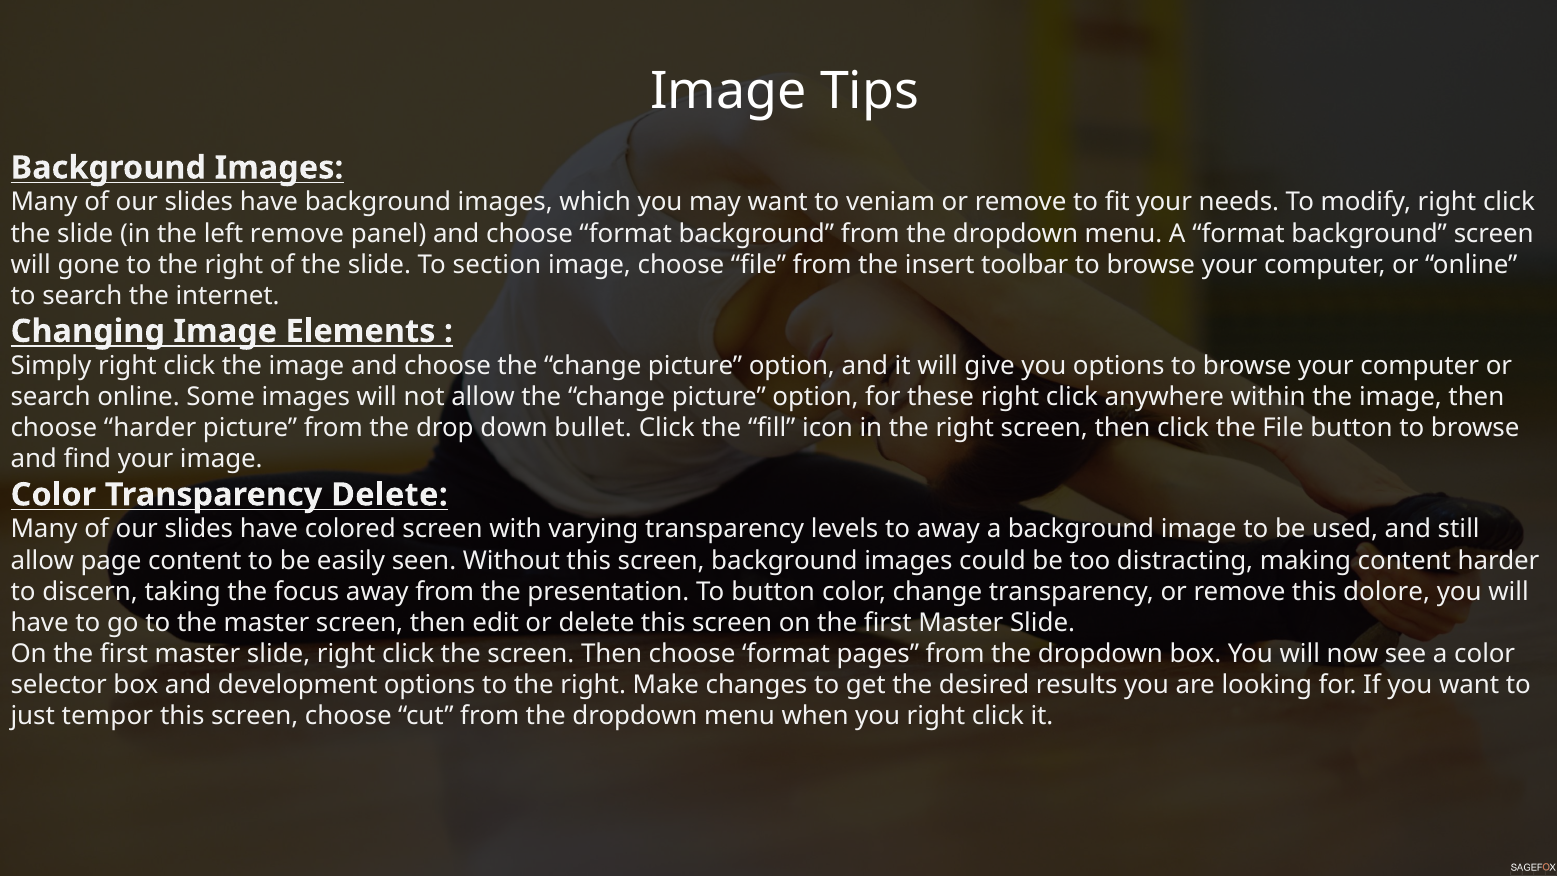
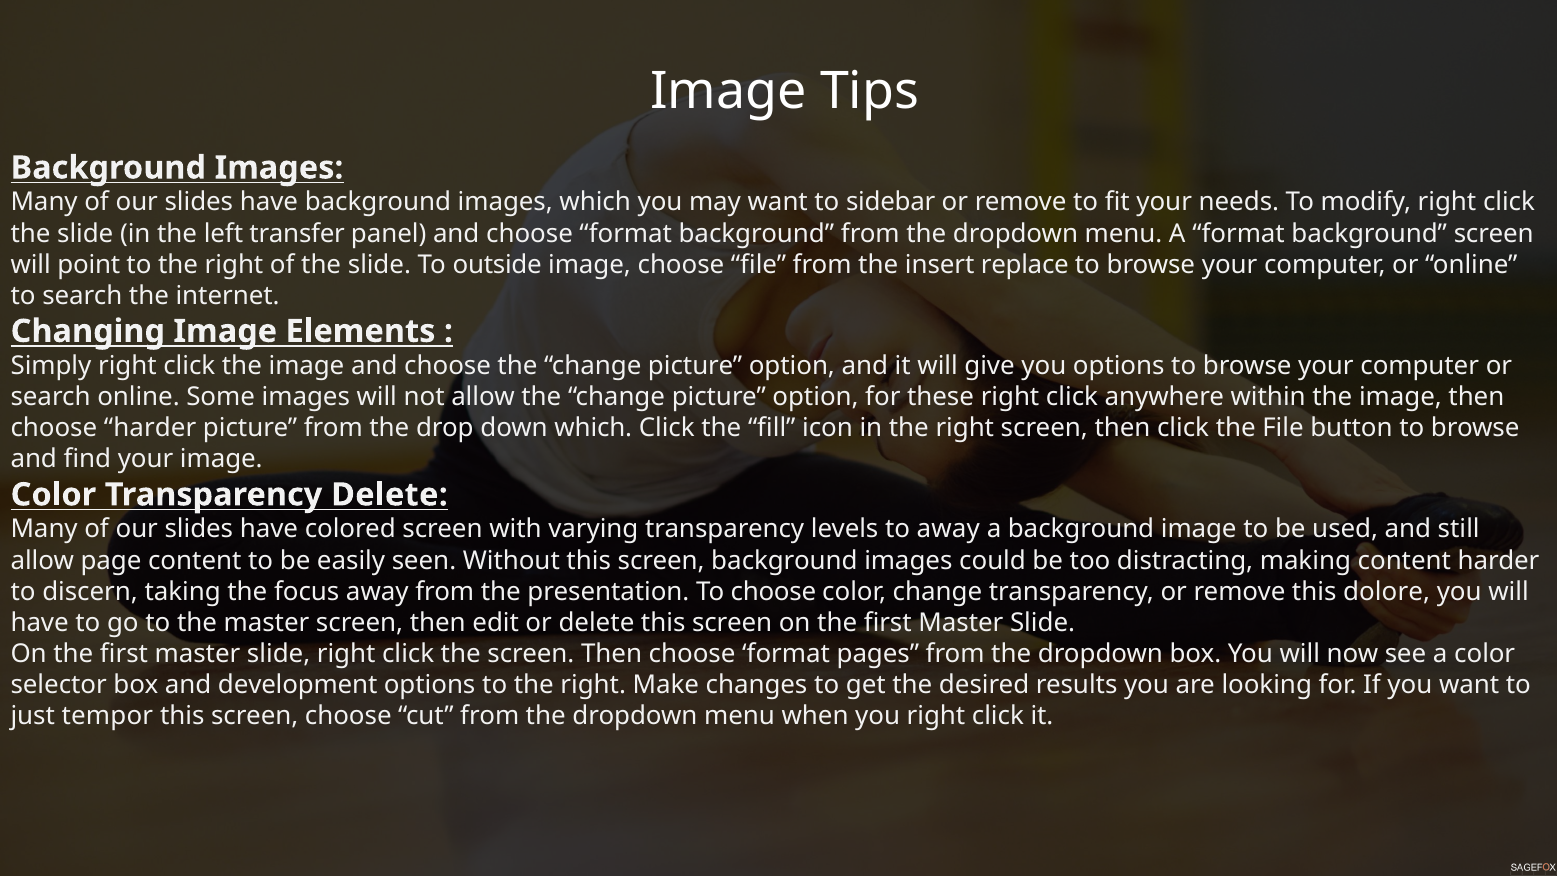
veniam: veniam -> sidebar (891, 202)
left remove: remove -> transfer (297, 233)
gone: gone -> point (89, 265)
section: section -> outside (497, 265)
toolbar: toolbar -> replace (1025, 265)
down bullet: bullet -> which (593, 428)
To button: button -> choose (773, 591)
